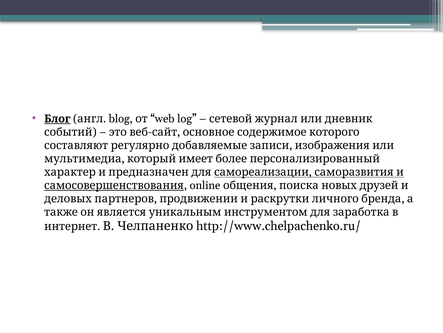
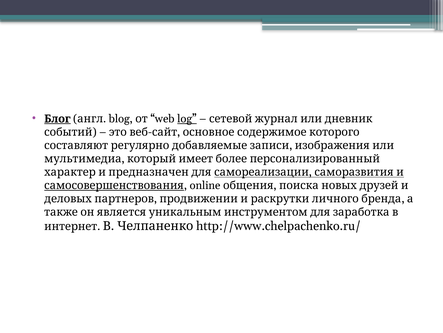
log underline: none -> present (187, 119)
